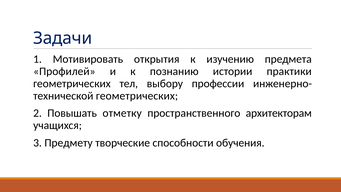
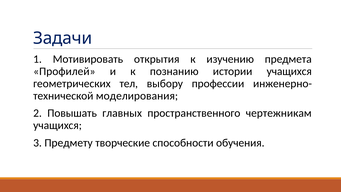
истории практики: практики -> учащихся (289, 71)
геометрических: геометрических -> моделирования (137, 96)
отметку: отметку -> главных (122, 113)
архитекторам: архитекторам -> чертежникам (279, 113)
